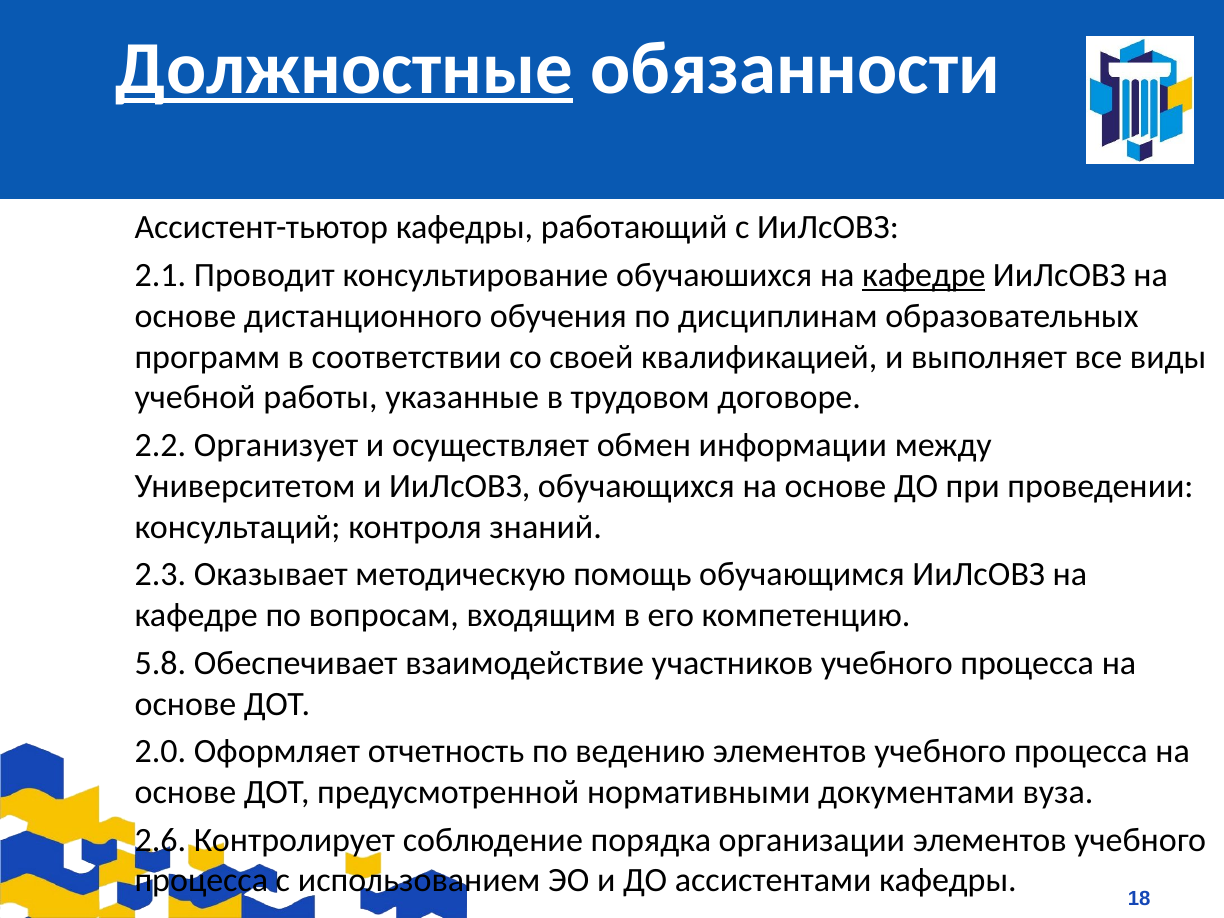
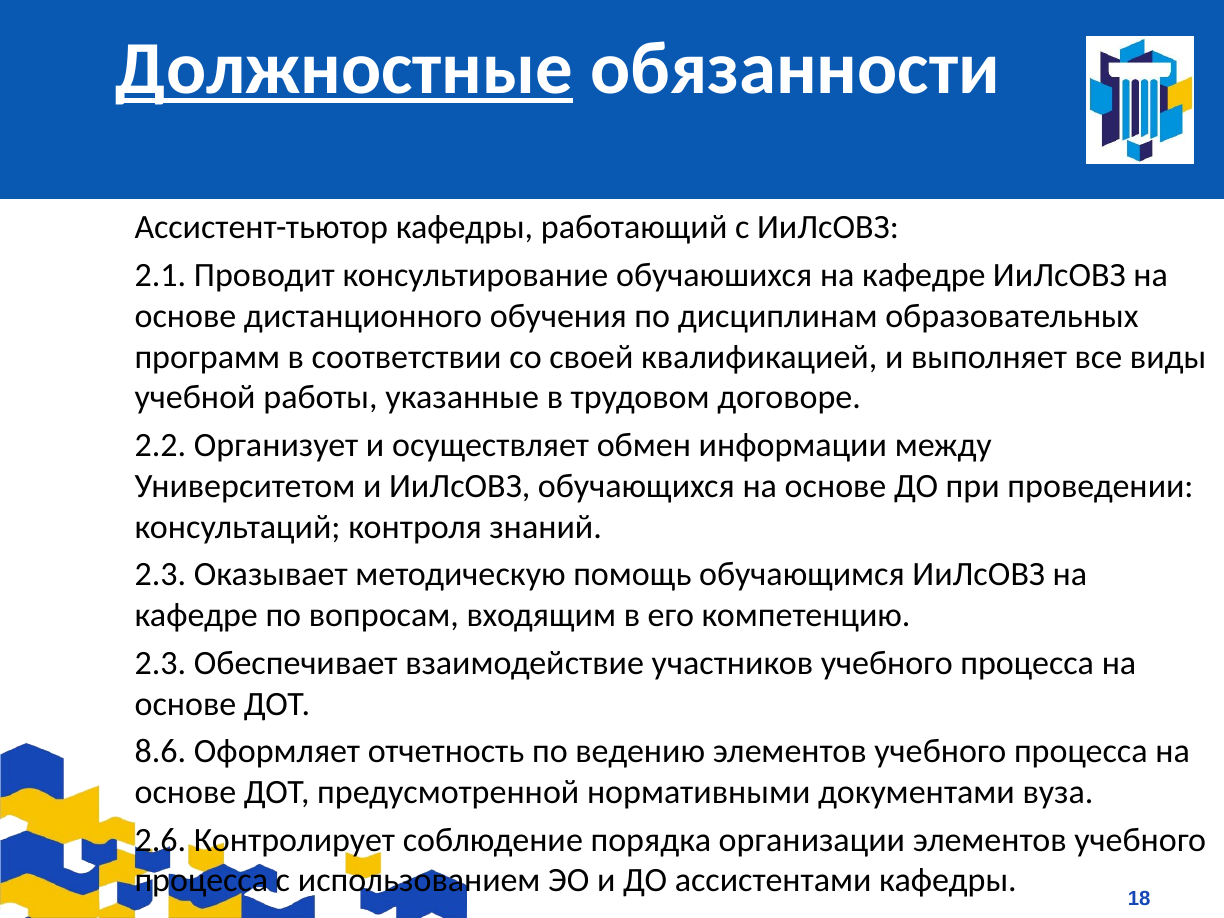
кафедре underline: present -> none (924, 275)
5.8: 5.8 -> 2.3 (160, 663)
2.0: 2.0 -> 8.6 (160, 751)
